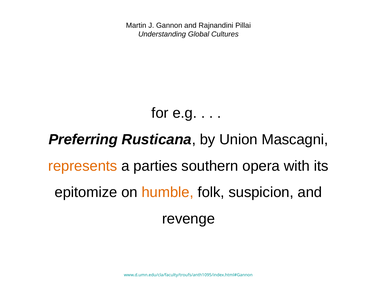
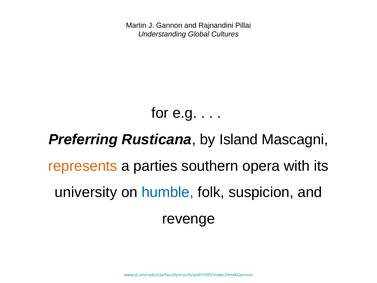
Union: Union -> Island (239, 139)
epitomize: epitomize -> university (86, 192)
humble colour: orange -> blue (168, 192)
